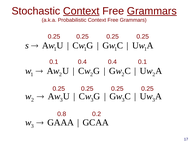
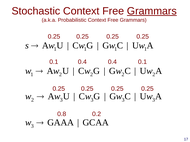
Context underline: present -> none (81, 11)
